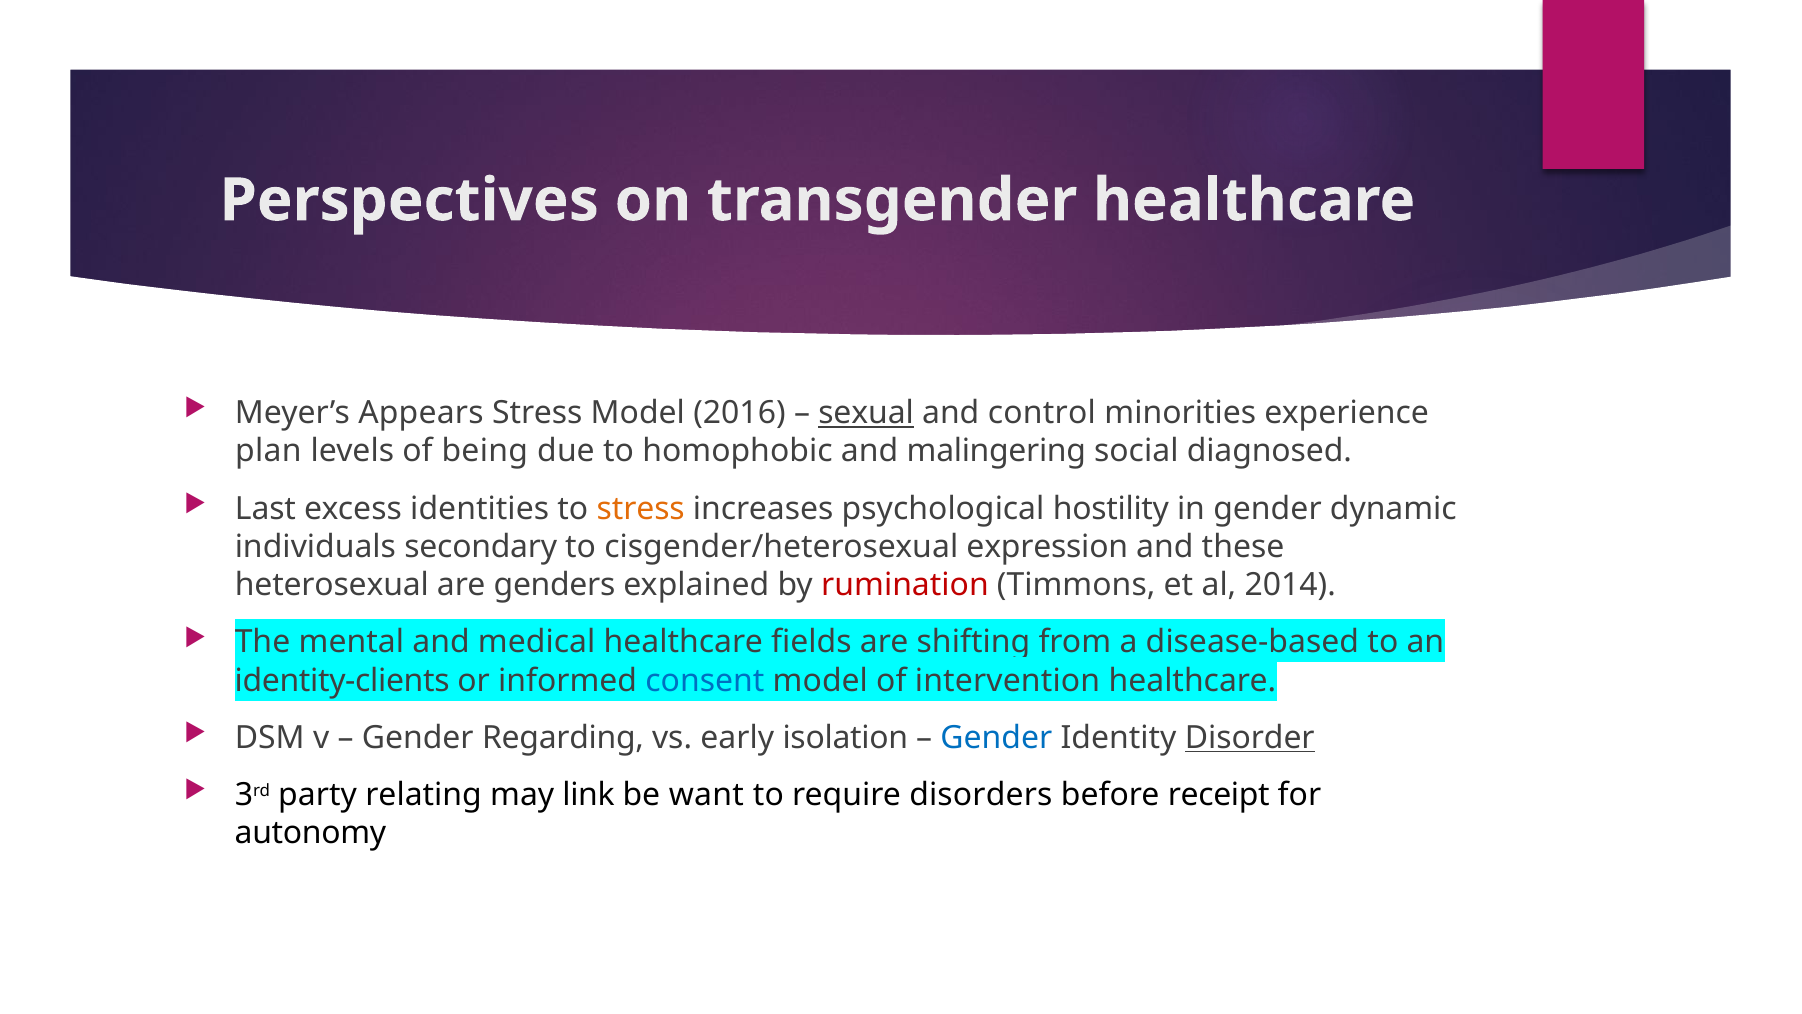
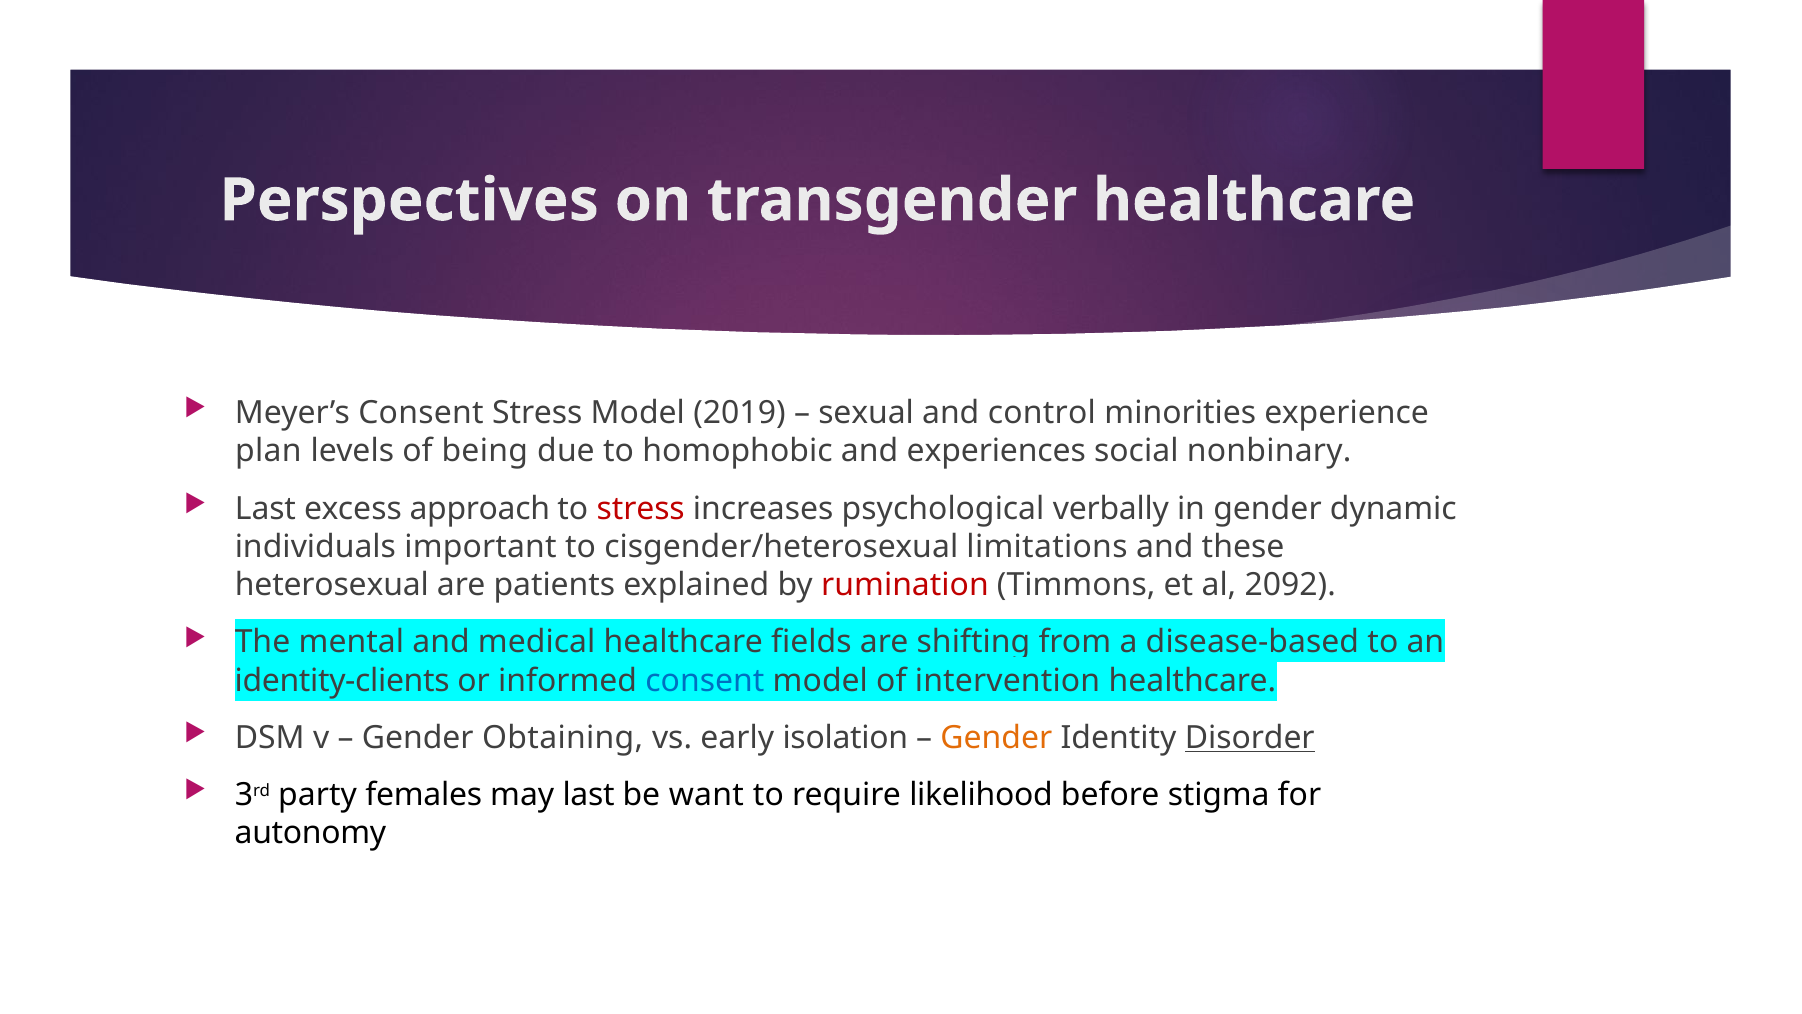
Meyer’s Appears: Appears -> Consent (421, 413)
2016: 2016 -> 2019 (739, 413)
sexual underline: present -> none (866, 413)
malingering: malingering -> experiences (996, 451)
diagnosed: diagnosed -> nonbinary (1269, 451)
identities: identities -> approach (480, 508)
stress colour: orange -> red (641, 508)
hostility: hostility -> verbally (1111, 508)
secondary: secondary -> important (481, 547)
expression: expression -> limitations (1047, 547)
genders: genders -> patients (554, 585)
2014: 2014 -> 2092 (1290, 585)
Regarding: Regarding -> Obtaining (563, 737)
Gender colour: blue -> orange (996, 737)
relating: relating -> females (424, 795)
may link: link -> last (589, 795)
disorders: disorders -> likelihood (981, 795)
receipt: receipt -> stigma (1219, 795)
